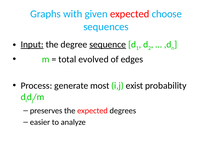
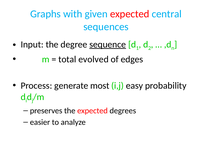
choose: choose -> central (167, 14)
Input underline: present -> none (32, 44)
exist: exist -> easy (134, 86)
